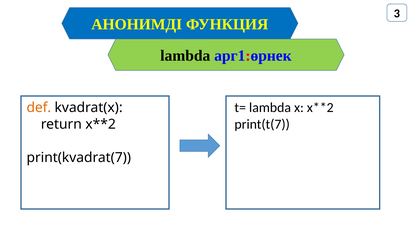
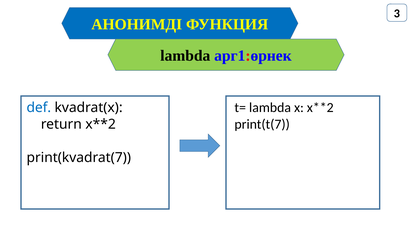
def colour: orange -> blue (39, 108)
